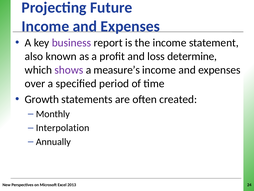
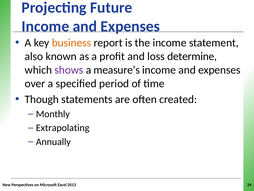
business colour: purple -> orange (71, 43)
Growth: Growth -> Though (42, 99)
Interpolation: Interpolation -> Extrapolating (63, 128)
